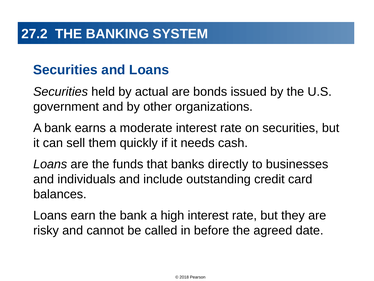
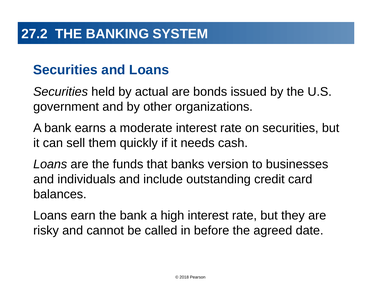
directly: directly -> version (228, 164)
